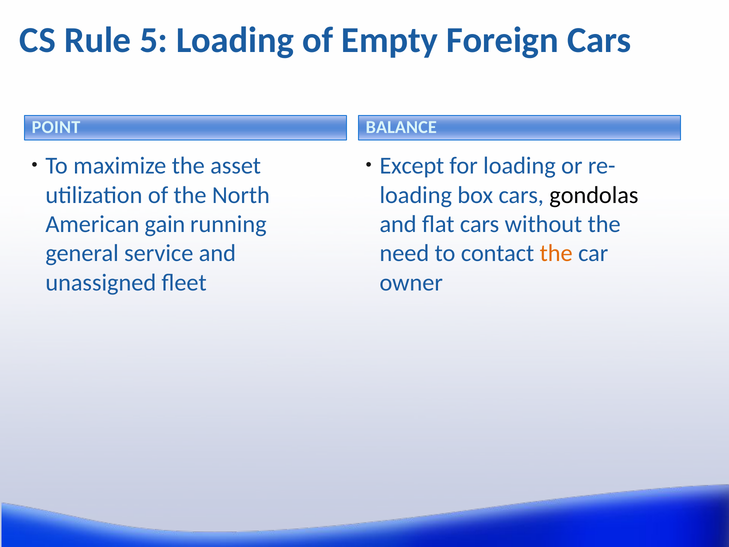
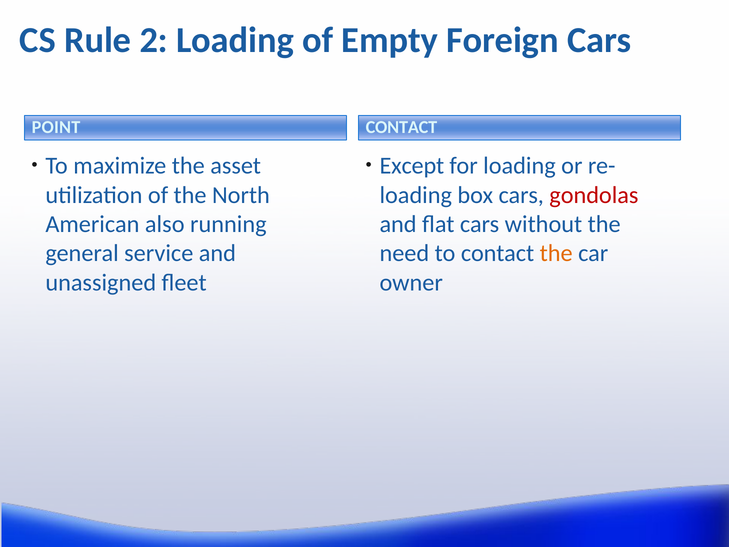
5: 5 -> 2 (154, 40)
BALANCE: BALANCE -> CONTACT (401, 127)
gondolas colour: black -> red (594, 195)
gain: gain -> also (165, 224)
